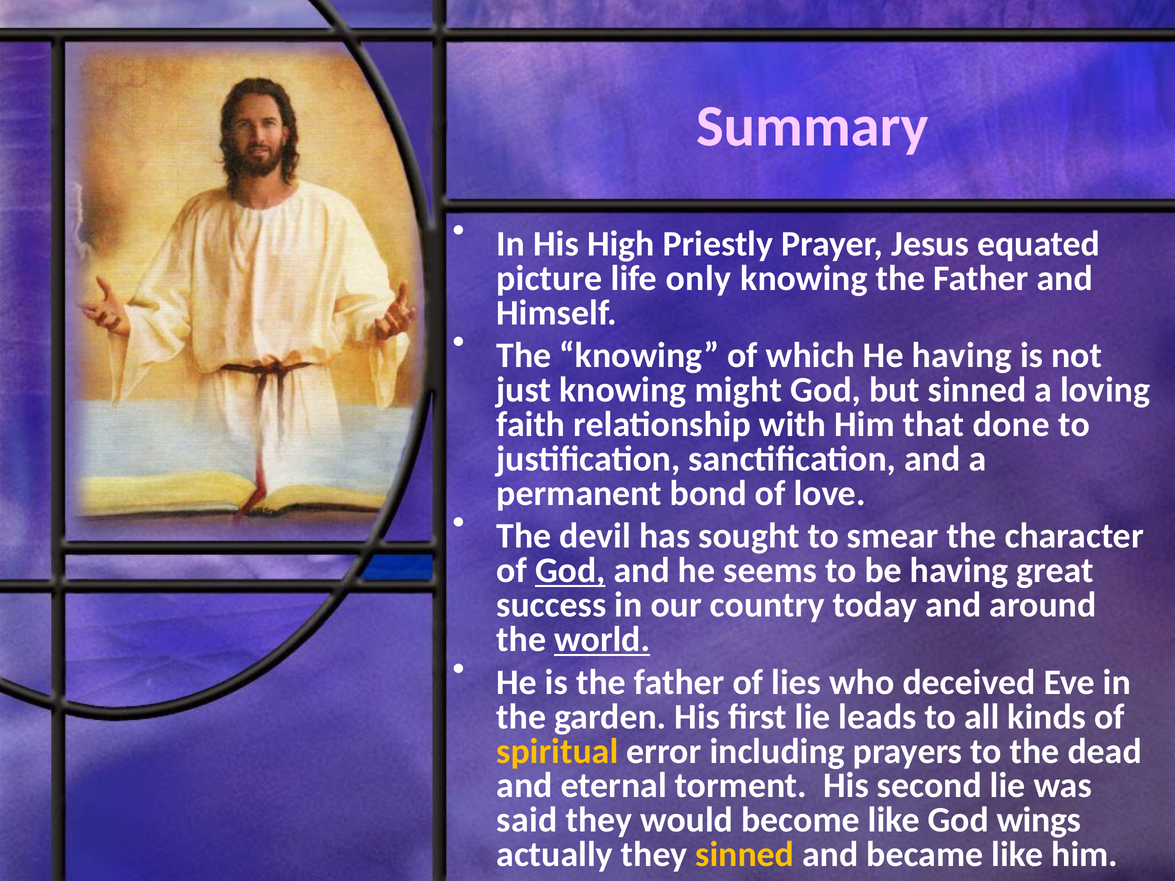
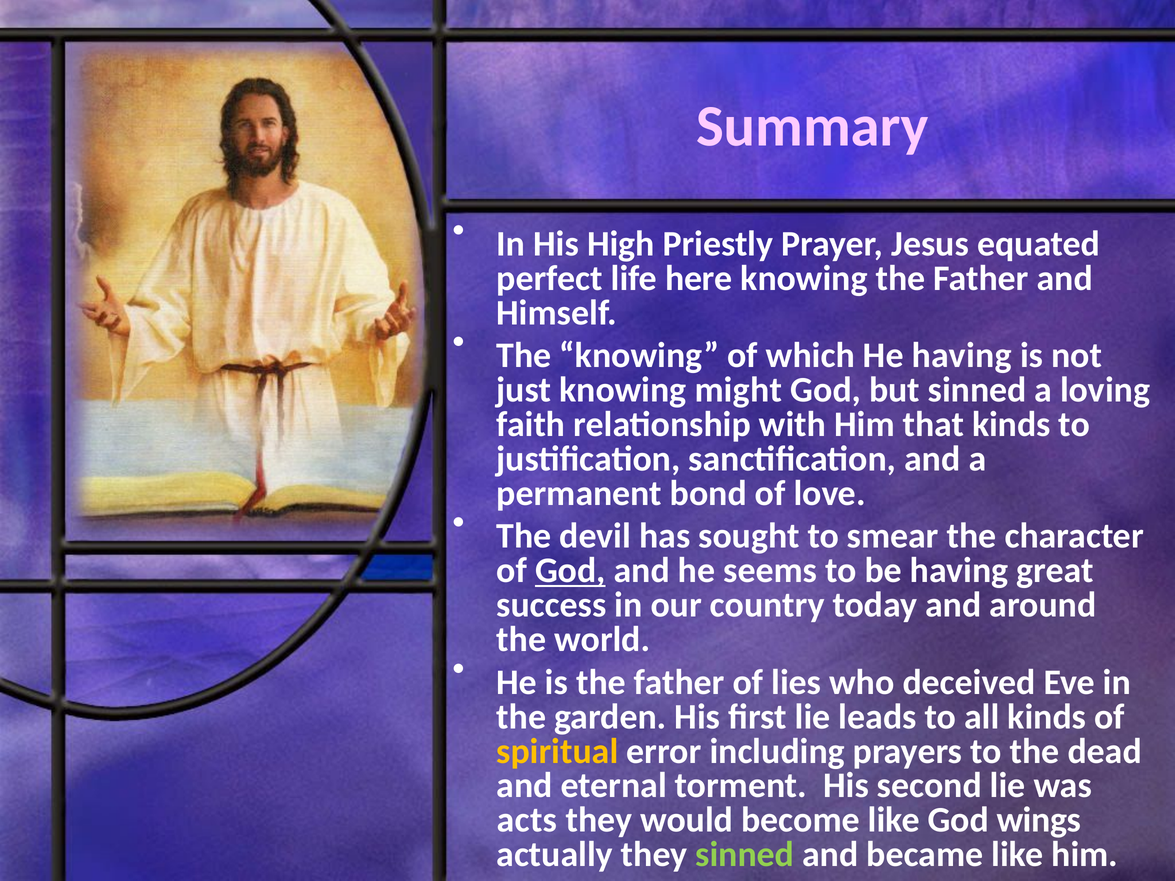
picture: picture -> perfect (550, 278)
only: only -> here (699, 278)
that done: done -> kinds (1011, 425)
world underline: present -> none (602, 640)
said: said -> acts (527, 820)
sinned colour: yellow -> light green (745, 855)
